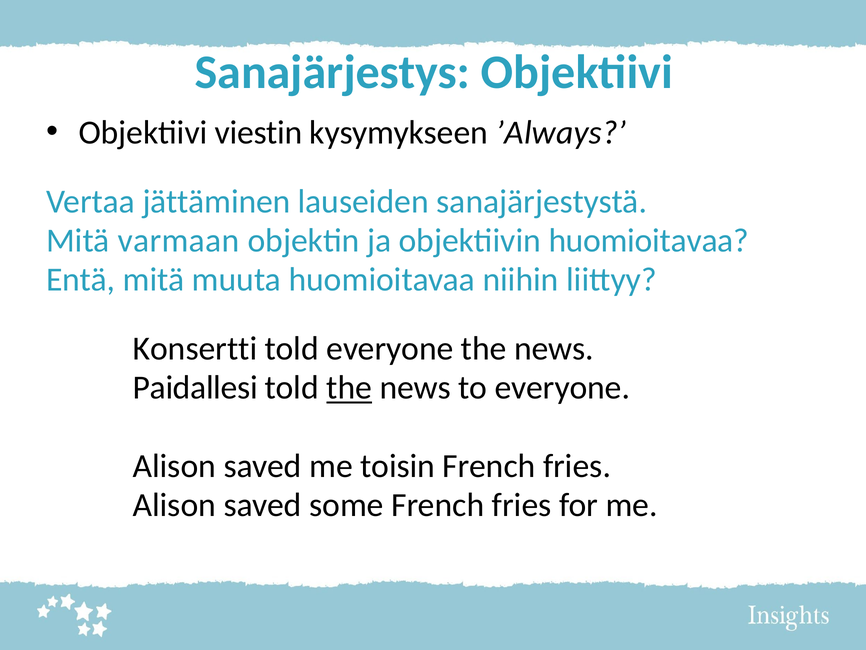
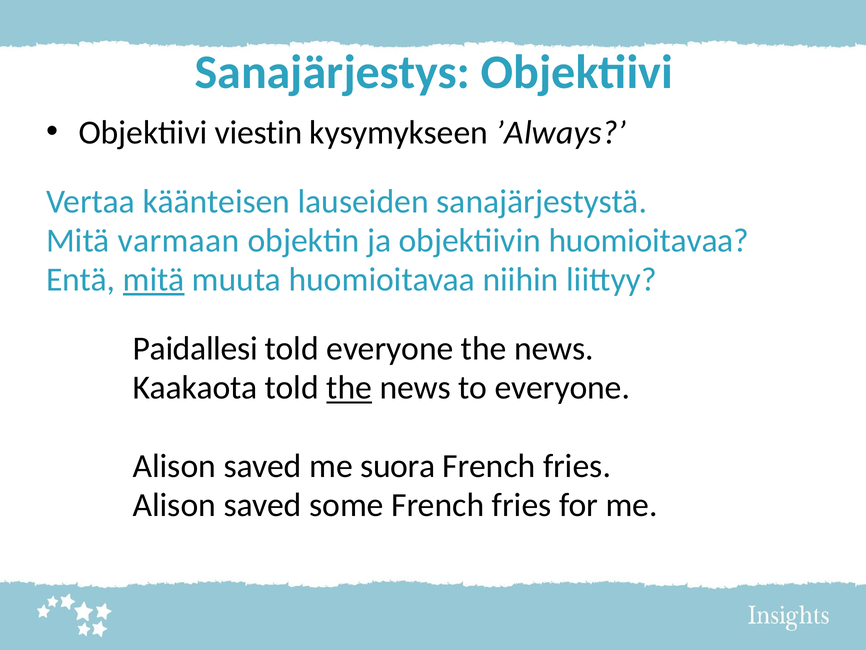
jättäminen: jättäminen -> käänteisen (216, 201)
mitä underline: none -> present (154, 280)
Konsertti: Konsertti -> Paidallesi (195, 348)
Paidallesi: Paidallesi -> Kaakaota (195, 388)
toisin: toisin -> suora (398, 466)
